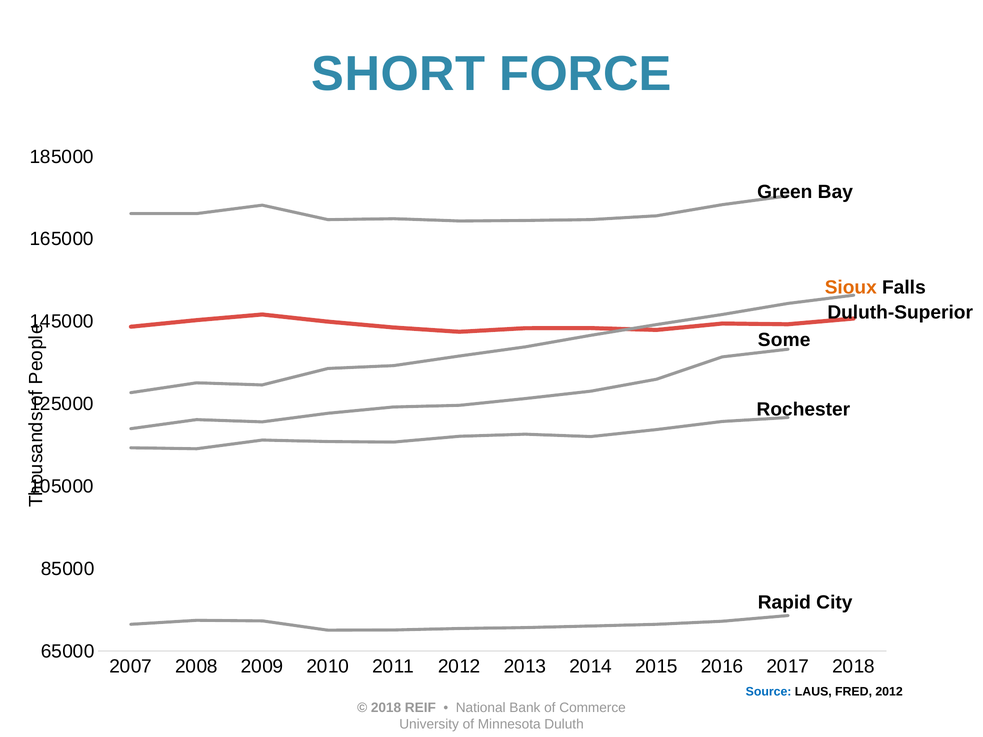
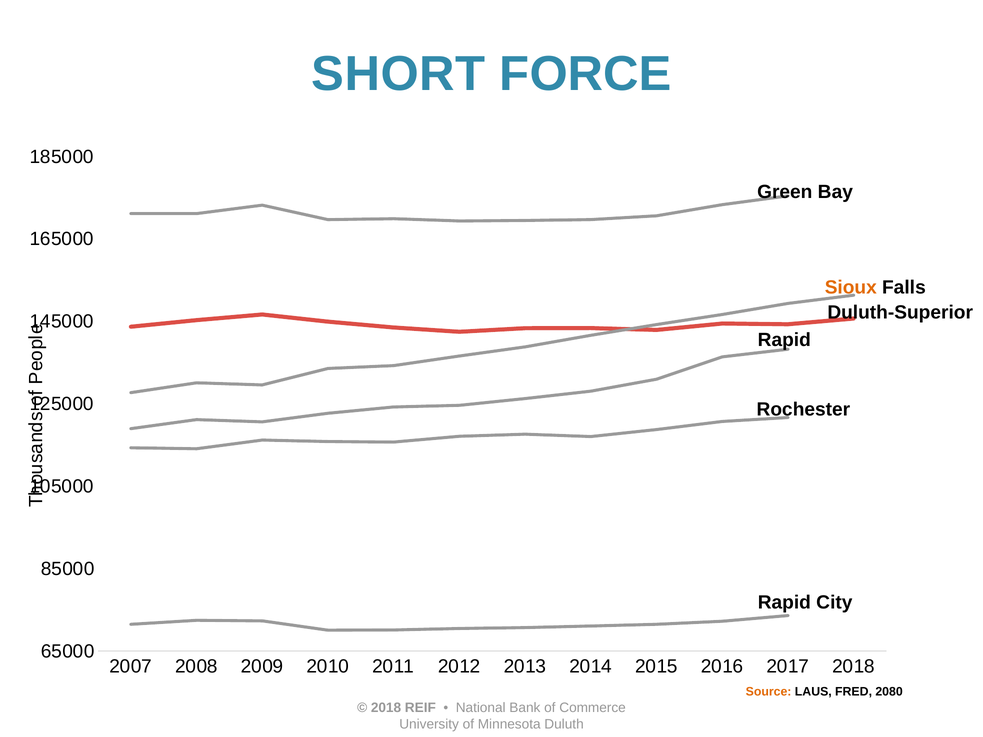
Some: Some -> Rapid (784, 340)
Source colour: blue -> orange (769, 692)
FRED 2012: 2012 -> 2080 (889, 692)
